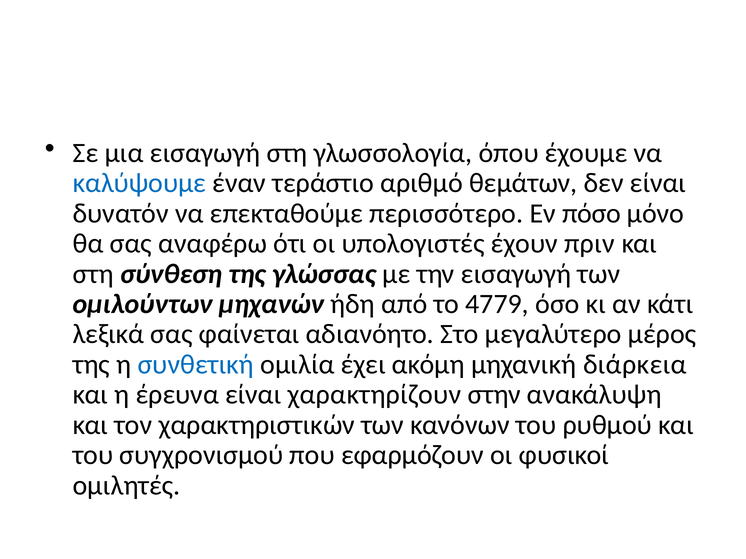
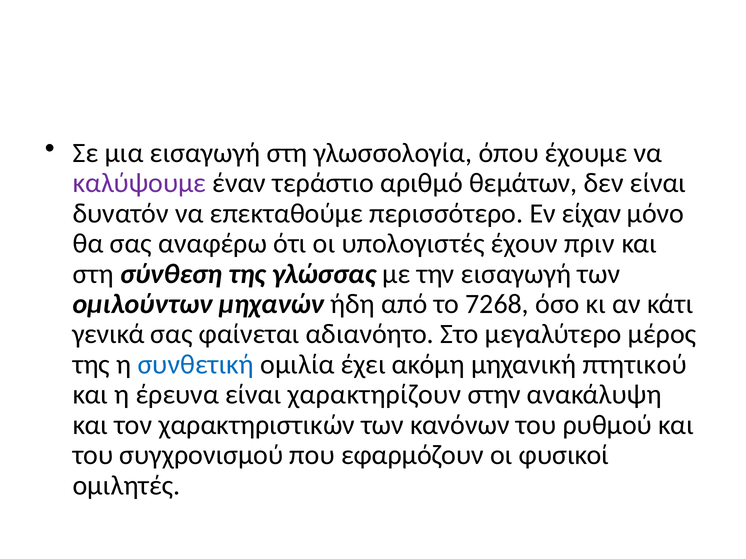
καλύψουμε colour: blue -> purple (139, 183)
πόσο: πόσο -> είχαν (592, 214)
4779: 4779 -> 7268 (497, 304)
λεξικά: λεξικά -> γενικά (109, 335)
διάρκεια: διάρκεια -> πτητικού (635, 365)
